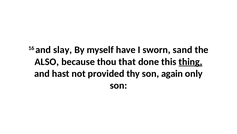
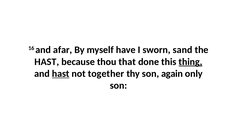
slay: slay -> afar (63, 50)
ALSO: ALSO -> HAST (47, 61)
hast underline: none -> present (61, 73)
provided: provided -> together (106, 73)
